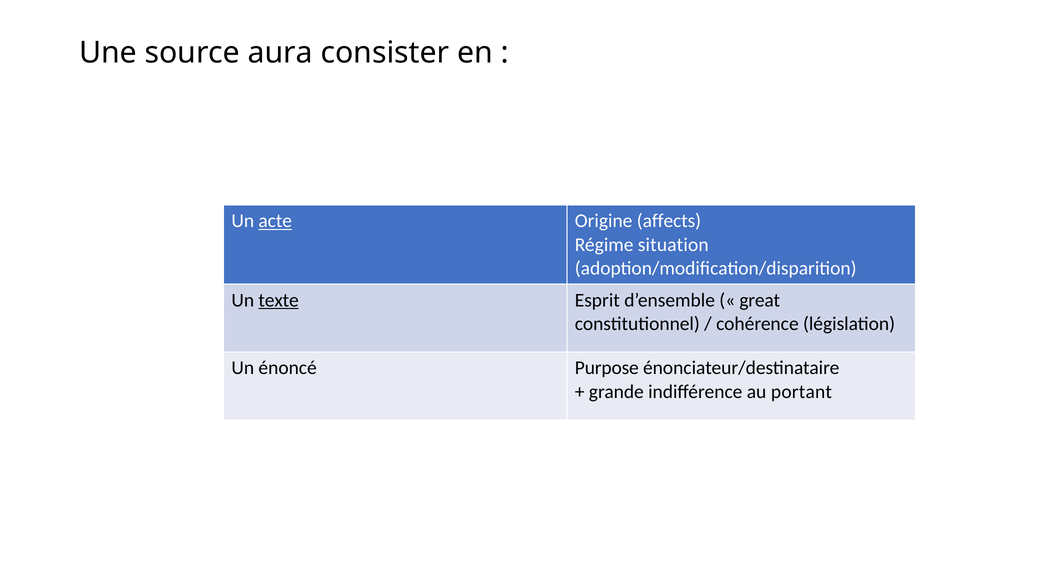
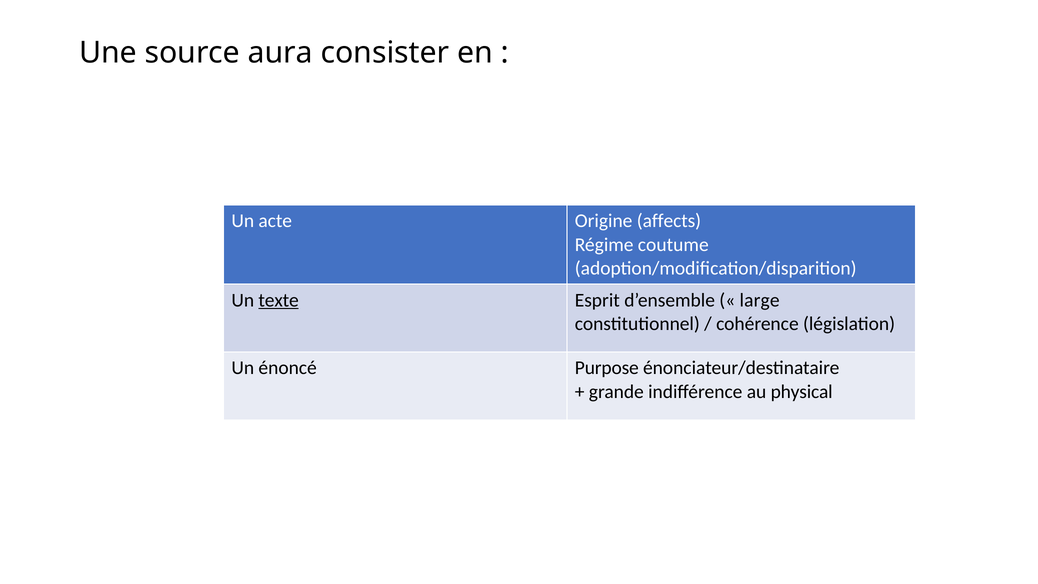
acte underline: present -> none (275, 221)
situation: situation -> coutume (673, 245)
great: great -> large (760, 300)
portant: portant -> physical (802, 392)
